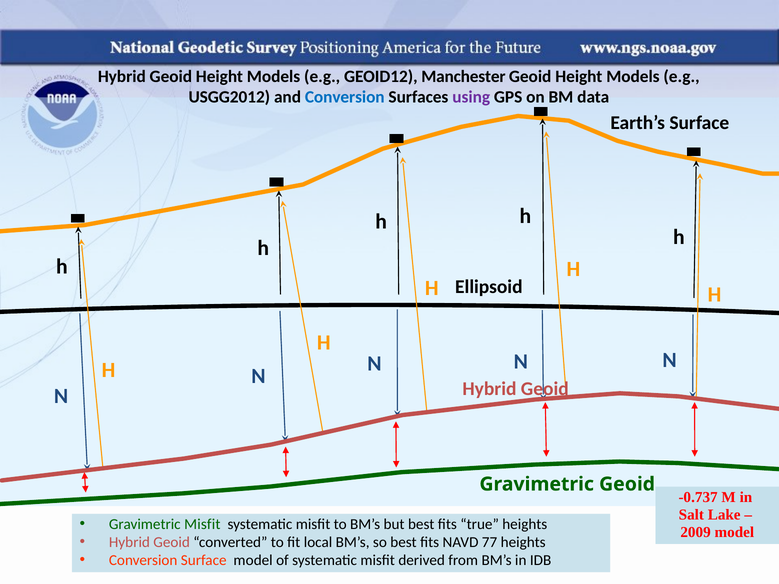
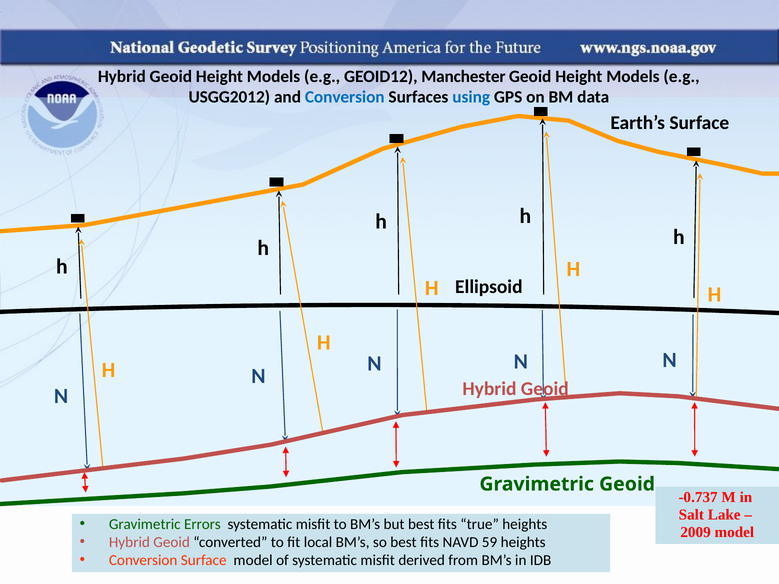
using colour: purple -> blue (471, 97)
Gravimetric Misfit: Misfit -> Errors (202, 525)
77: 77 -> 59 (490, 543)
